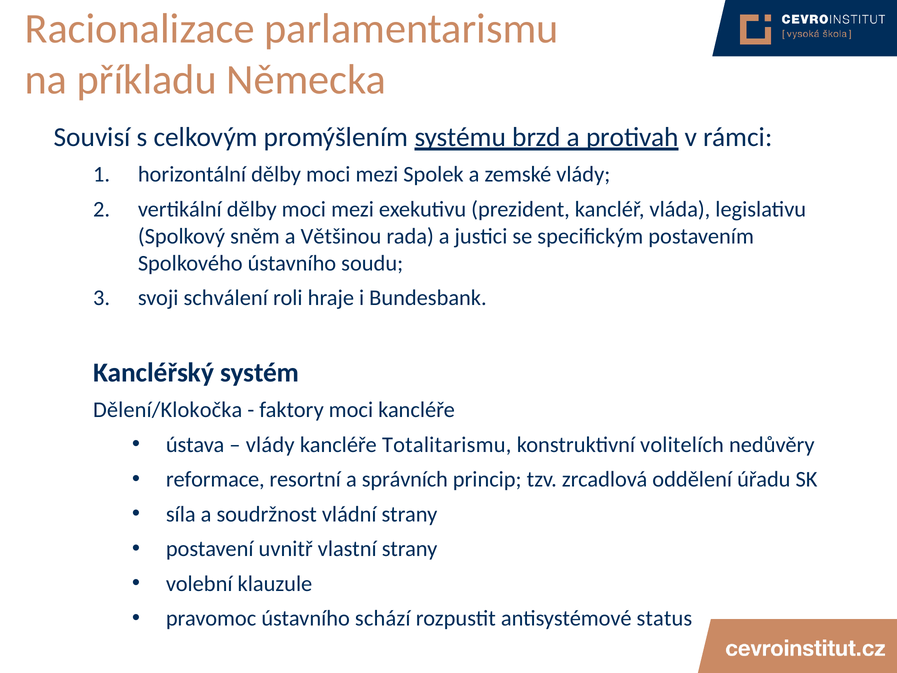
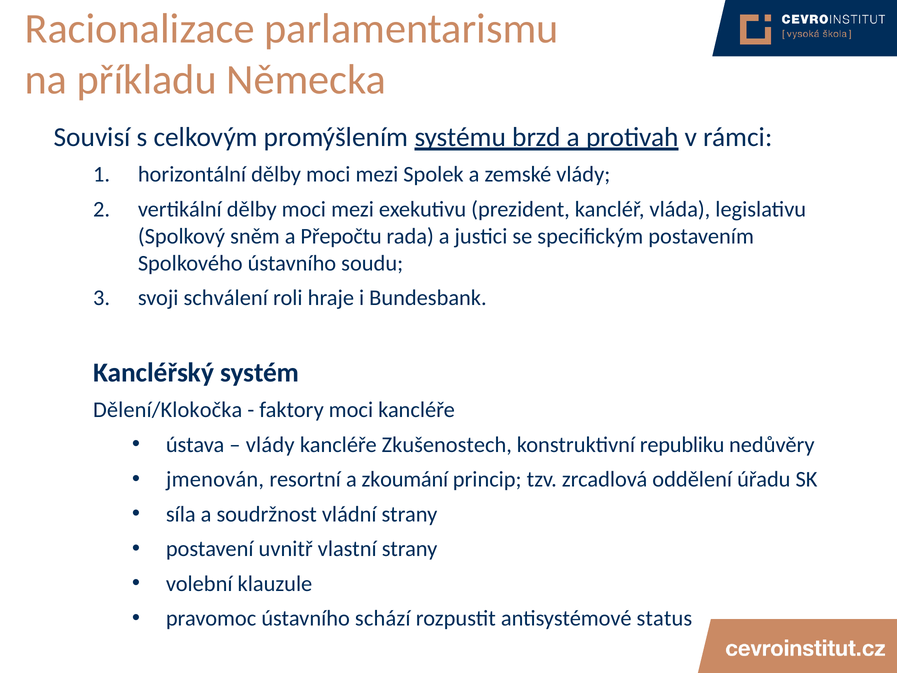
Většinou: Většinou -> Přepočtu (341, 236)
Totalitarismu: Totalitarismu -> Zkušenostech (447, 445)
volitelích: volitelích -> republiku (682, 445)
reformace: reformace -> jmenován (215, 479)
správních: správních -> zkoumání (405, 479)
